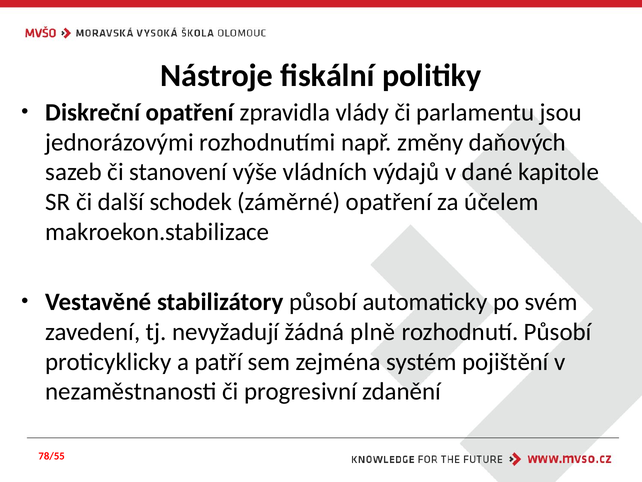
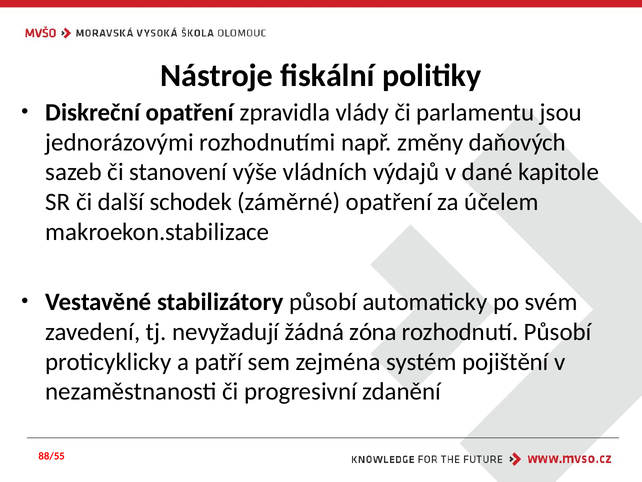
plně: plně -> zóna (373, 332)
78/55: 78/55 -> 88/55 (52, 456)
